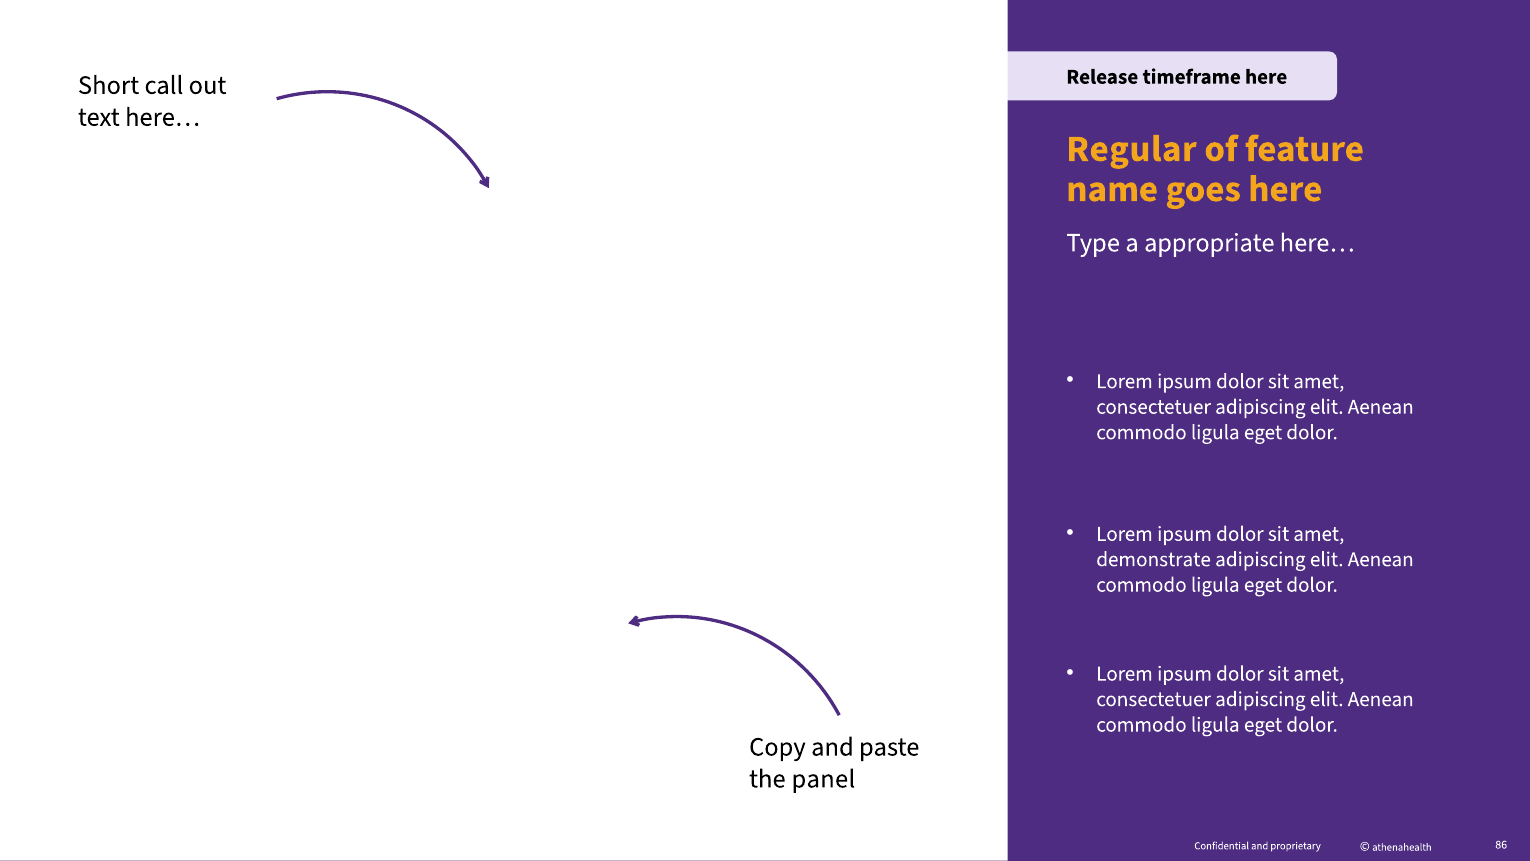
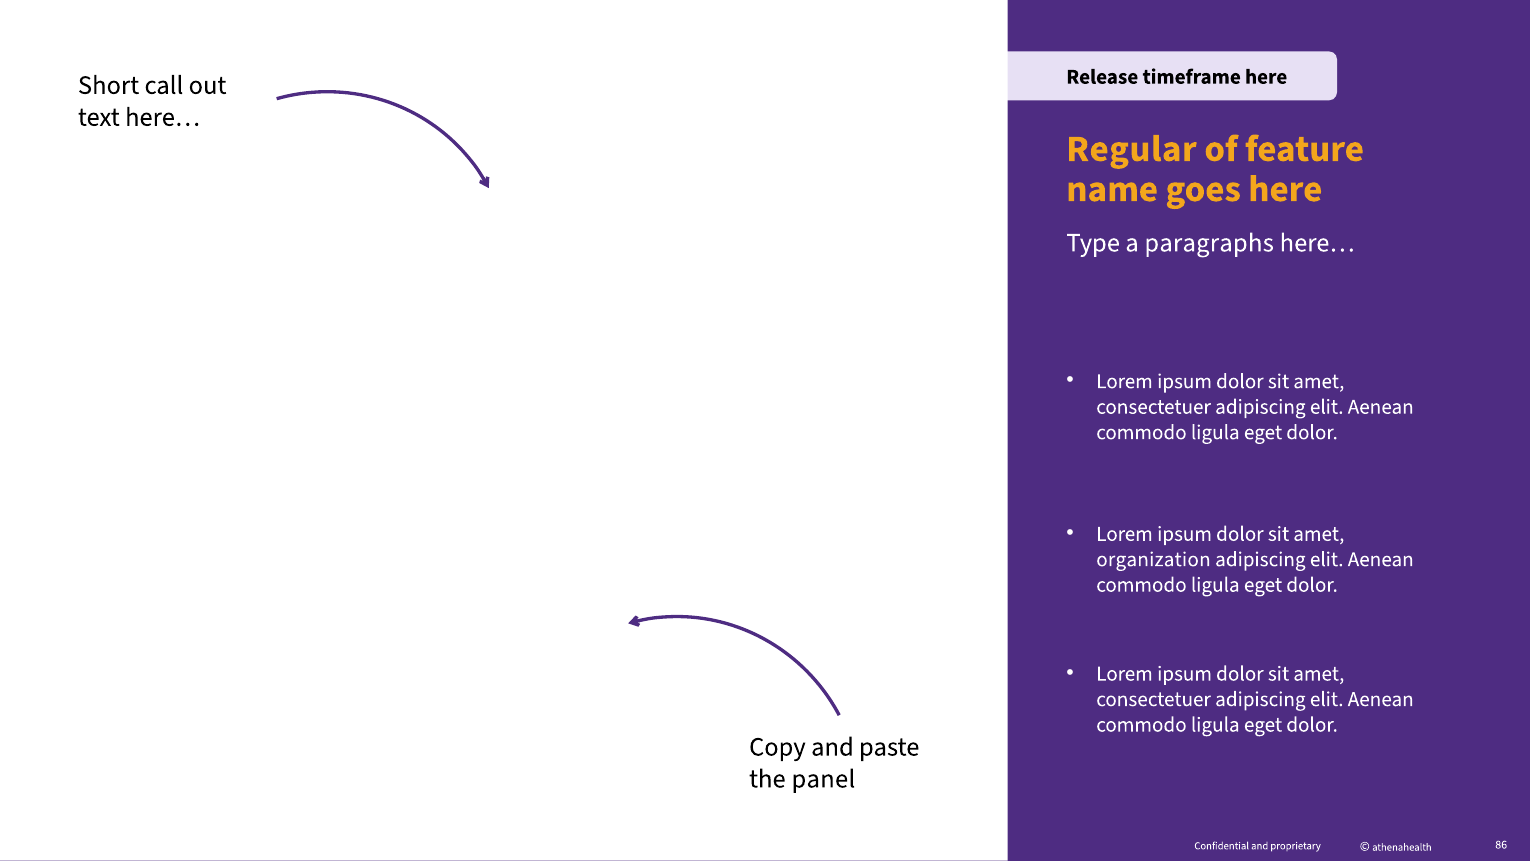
appropriate: appropriate -> paragraphs (1209, 243)
demonstrate: demonstrate -> organization (1153, 559)
